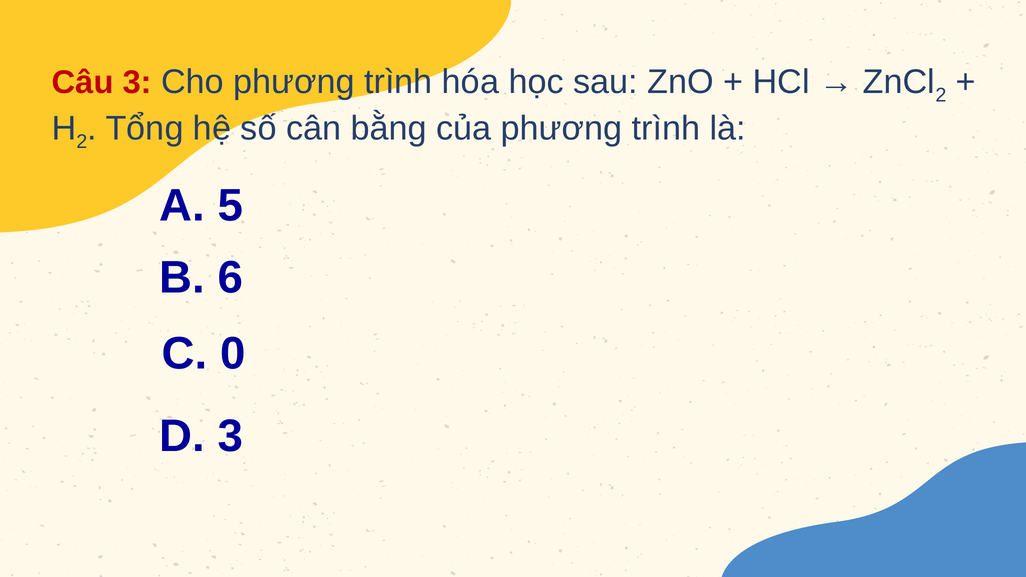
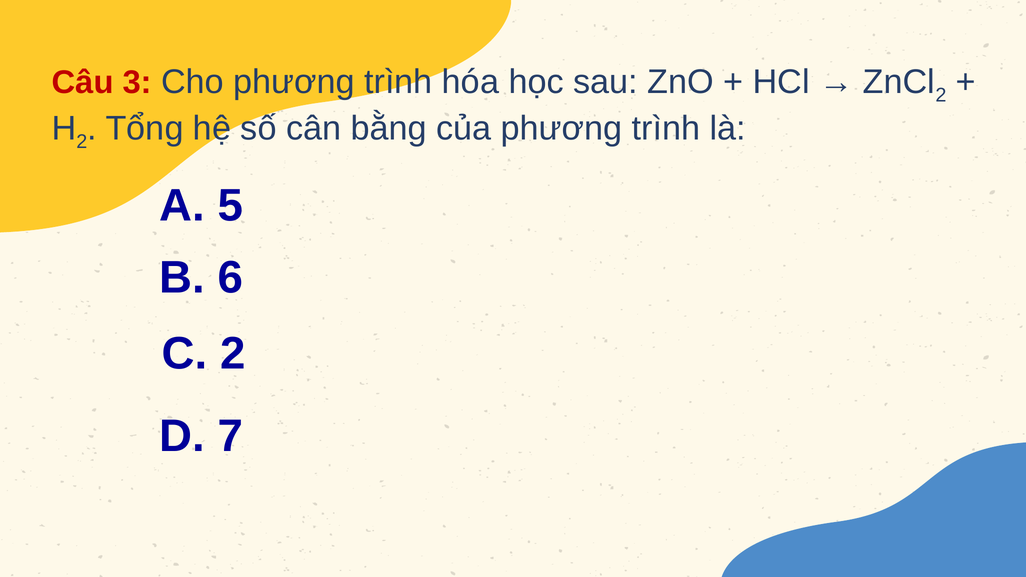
C 0: 0 -> 2 (233, 354)
D 3: 3 -> 7 (230, 436)
